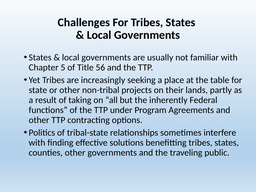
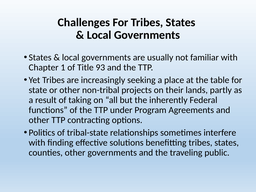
5: 5 -> 1 (63, 67)
56: 56 -> 93 (100, 67)
